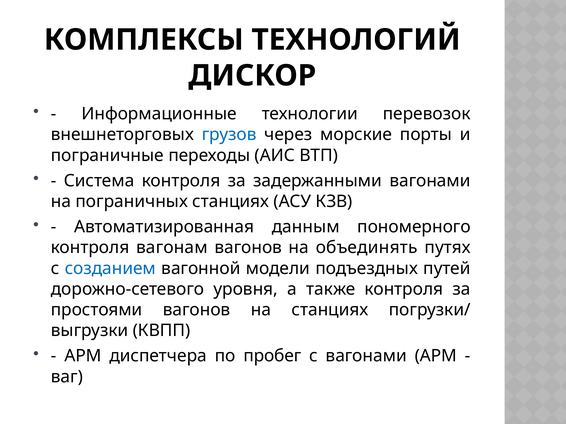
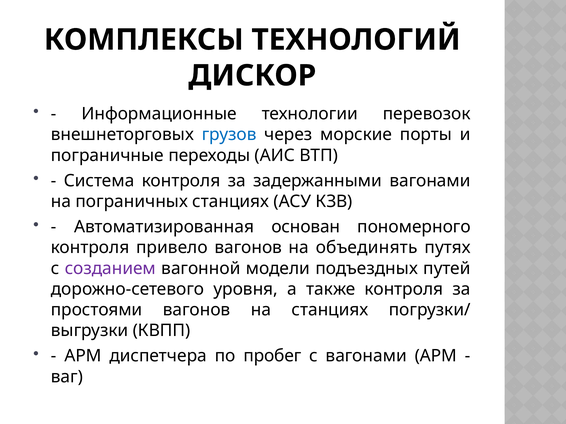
данным: данным -> основан (306, 227)
вагонам: вагонам -> привело (172, 248)
созданием colour: blue -> purple (110, 269)
